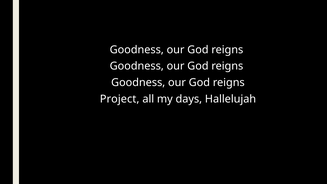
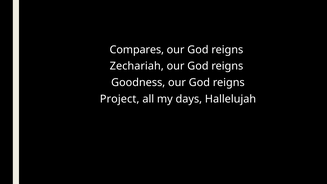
Goodness: Goodness -> Compares (137, 50)
Goodness: Goodness -> Zechariah (137, 66)
